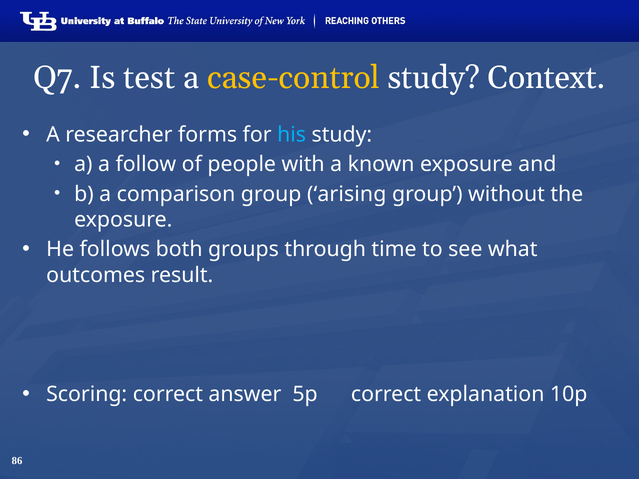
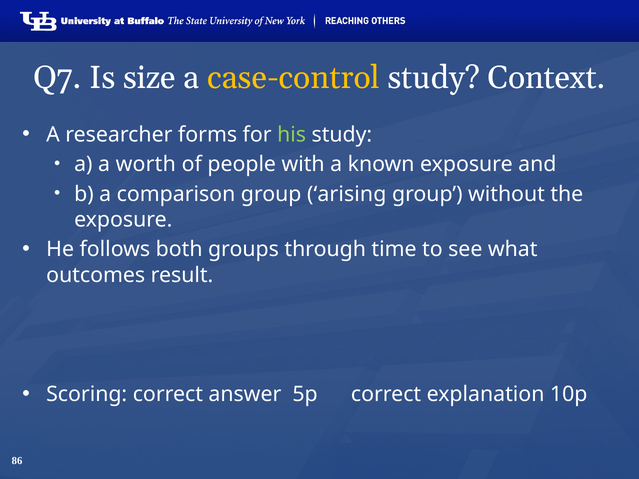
test: test -> size (149, 78)
his colour: light blue -> light green (292, 135)
follow: follow -> worth (146, 164)
